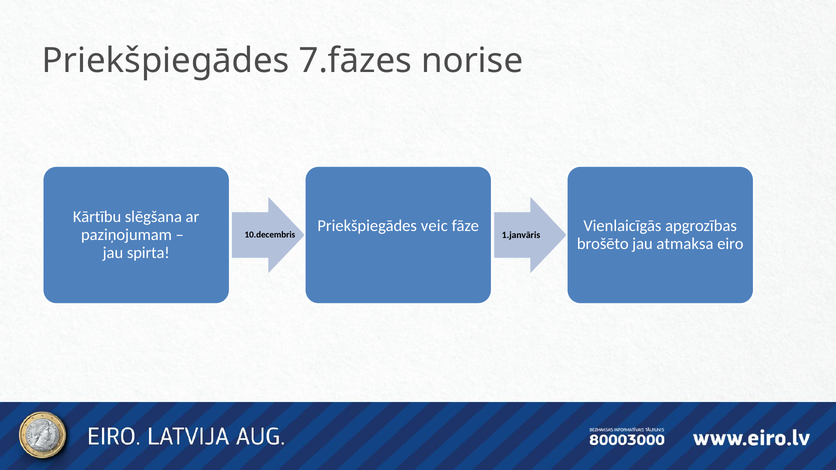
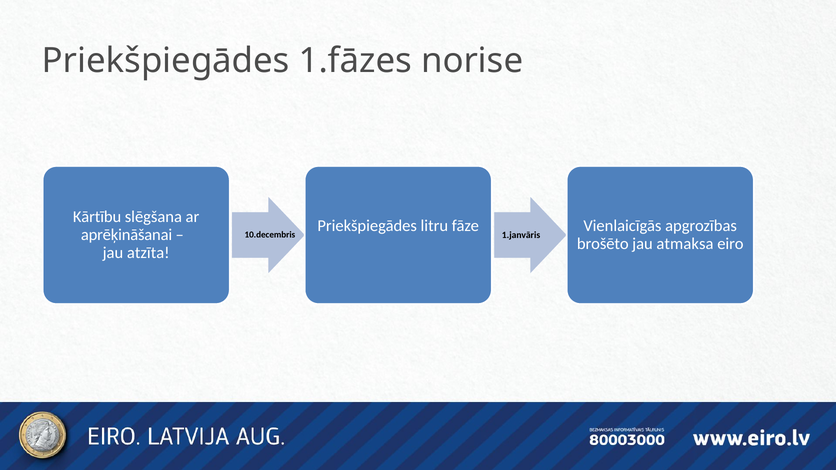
7.fāzes: 7.fāzes -> 1.fāzes (355, 61)
paziņojumam: paziņojumam -> aprēķināšanai (127, 235)
veic: veic -> litru (434, 226)
spirta: spirta -> atzīta (148, 253)
